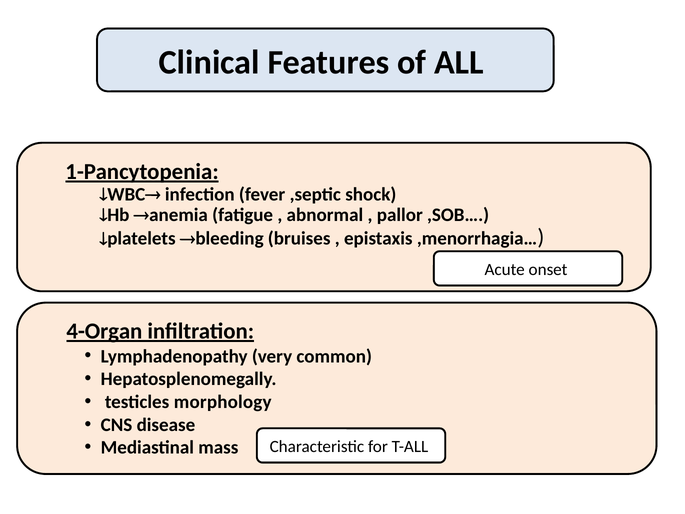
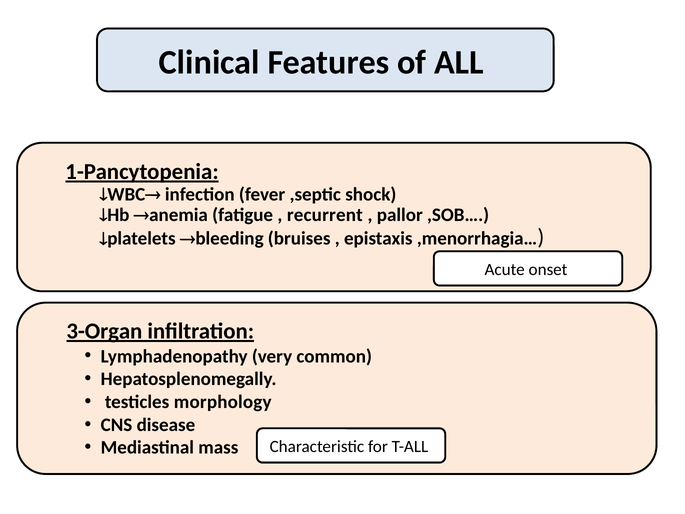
abnormal: abnormal -> recurrent (325, 215)
4-Organ: 4-Organ -> 3-Organ (104, 331)
